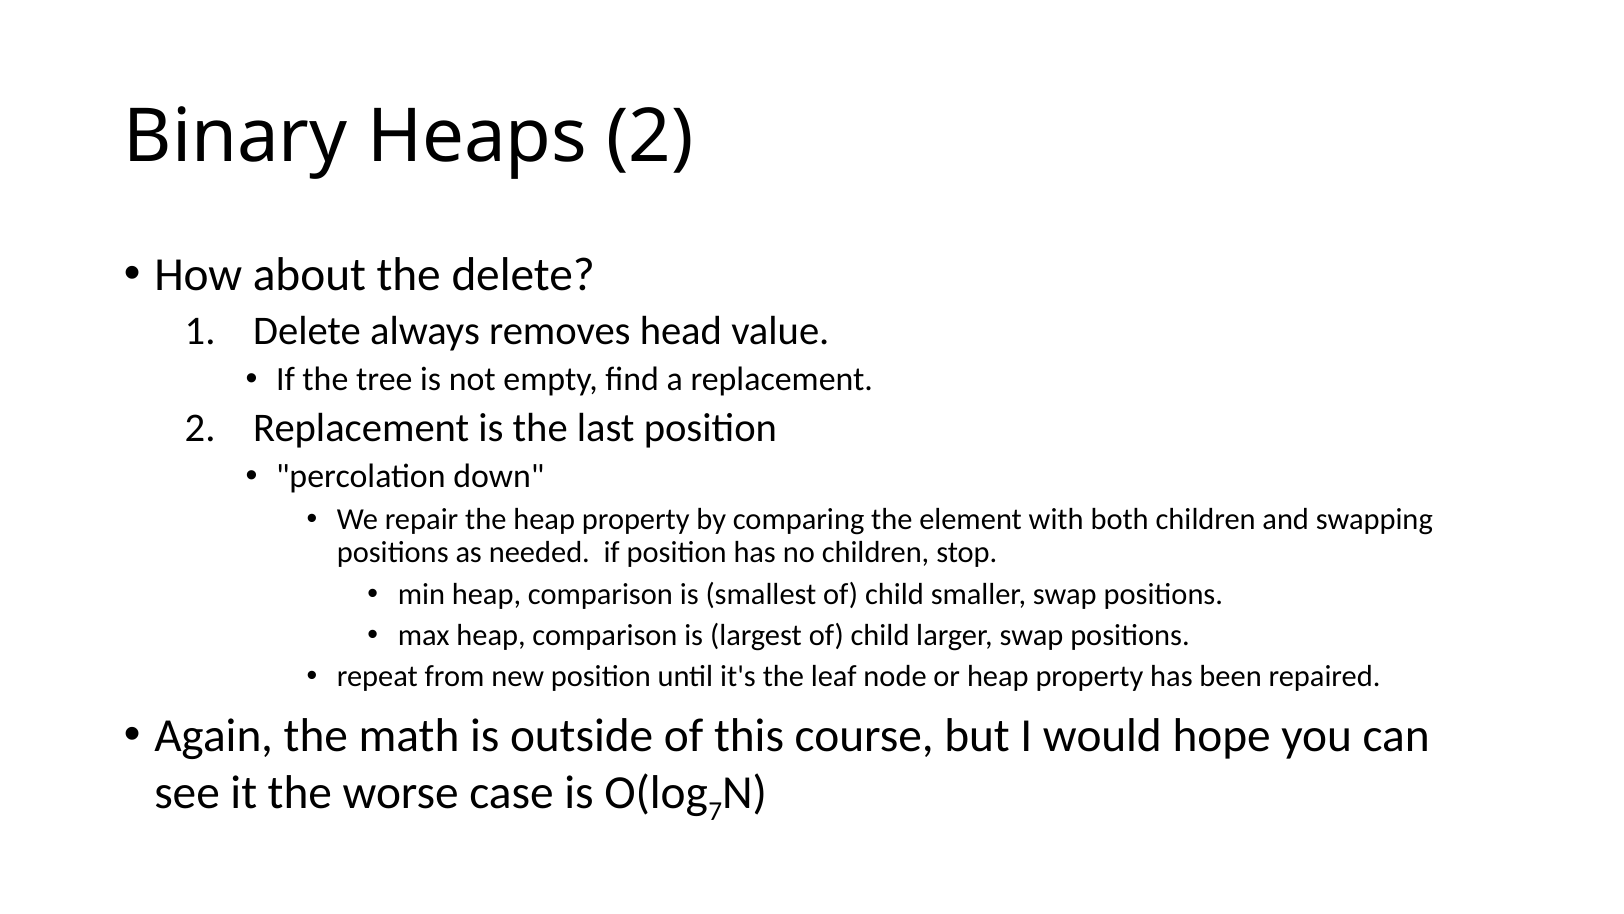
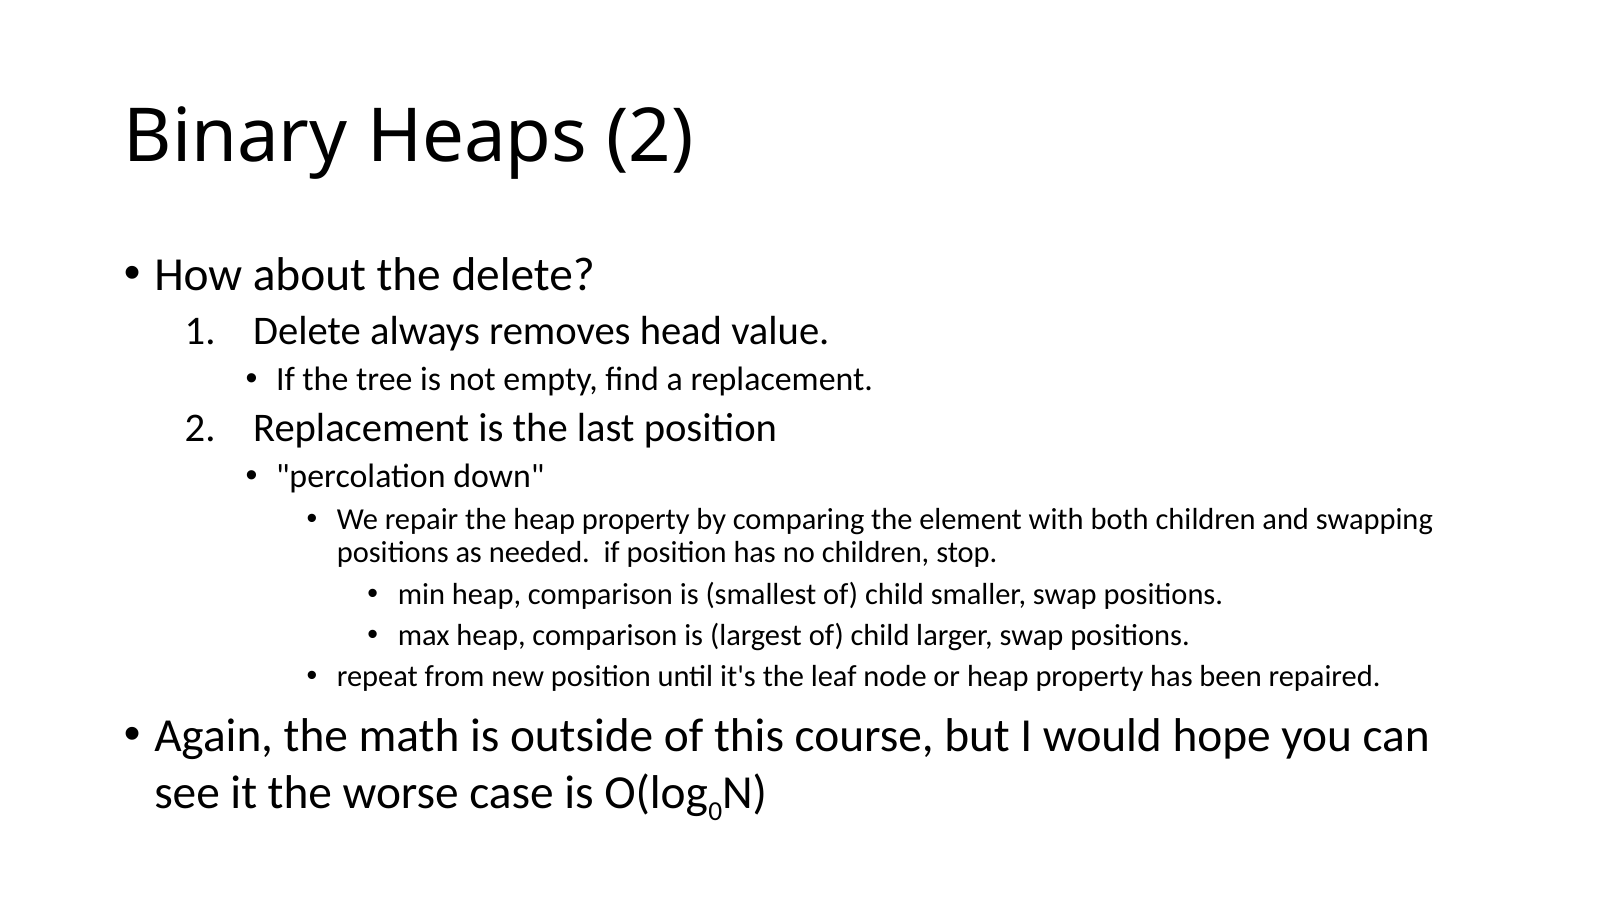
7: 7 -> 0 (715, 811)
